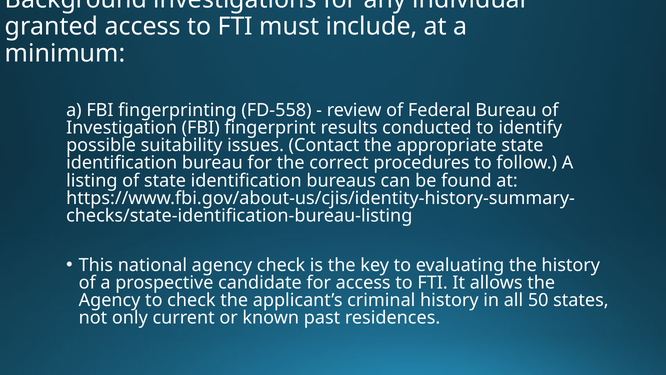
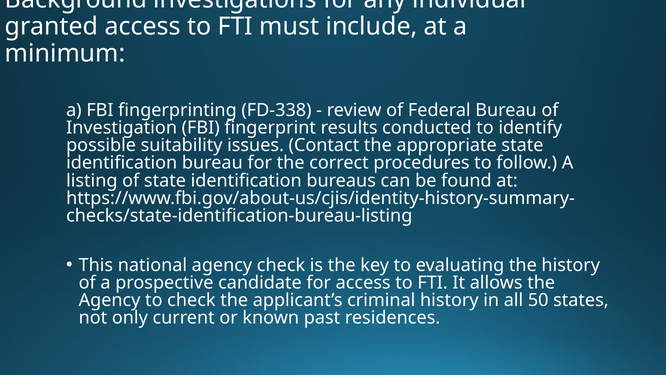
FD-558: FD-558 -> FD-338 (276, 110)
